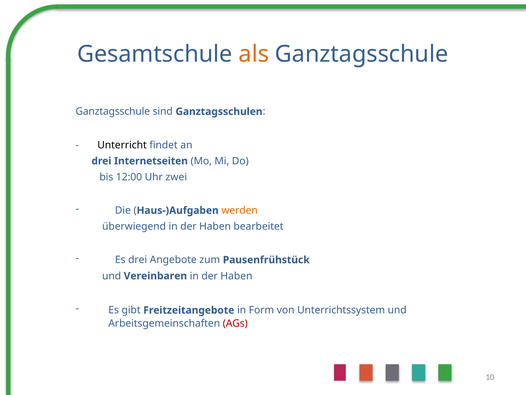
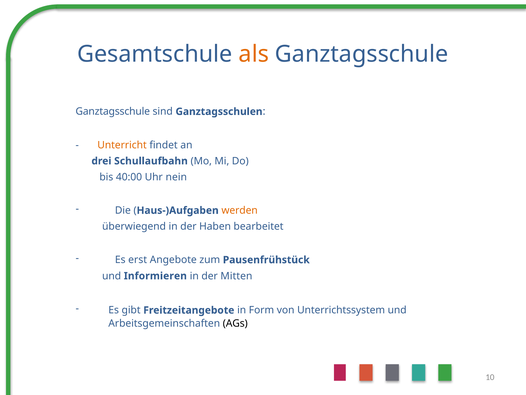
Unterricht colour: black -> orange (122, 145)
Internetseiten: Internetseiten -> Schullaufbahn (151, 161)
12:00: 12:00 -> 40:00 (129, 177)
zwei: zwei -> nein (176, 177)
Es drei: drei -> erst (138, 260)
Vereinbaren: Vereinbaren -> Informieren (155, 276)
Haben: Haben -> Mitten (236, 276)
AGs colour: red -> black (235, 323)
